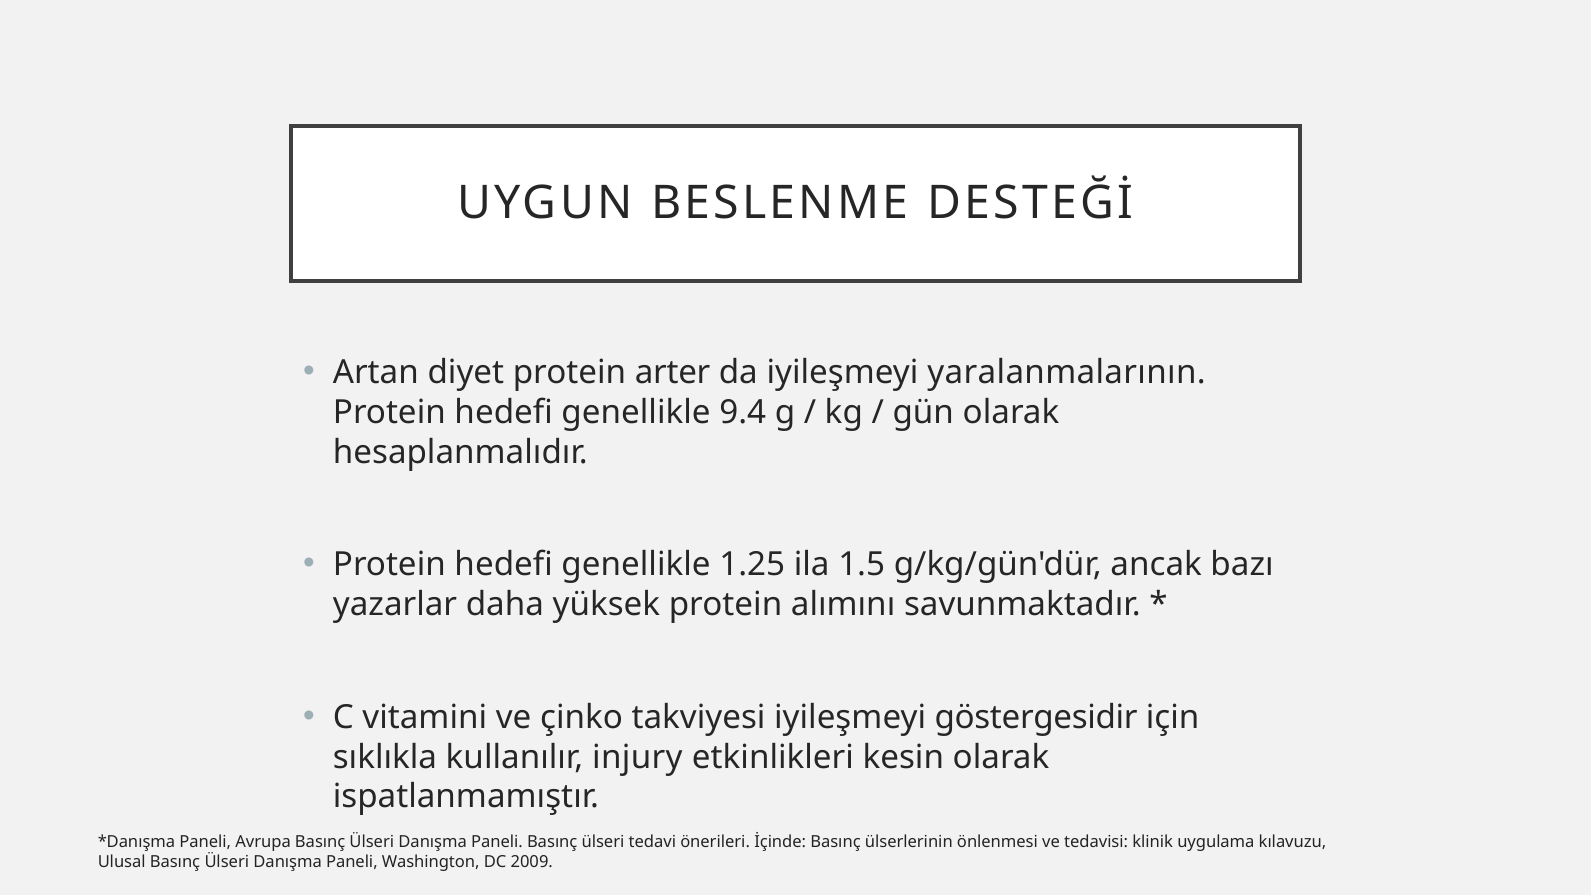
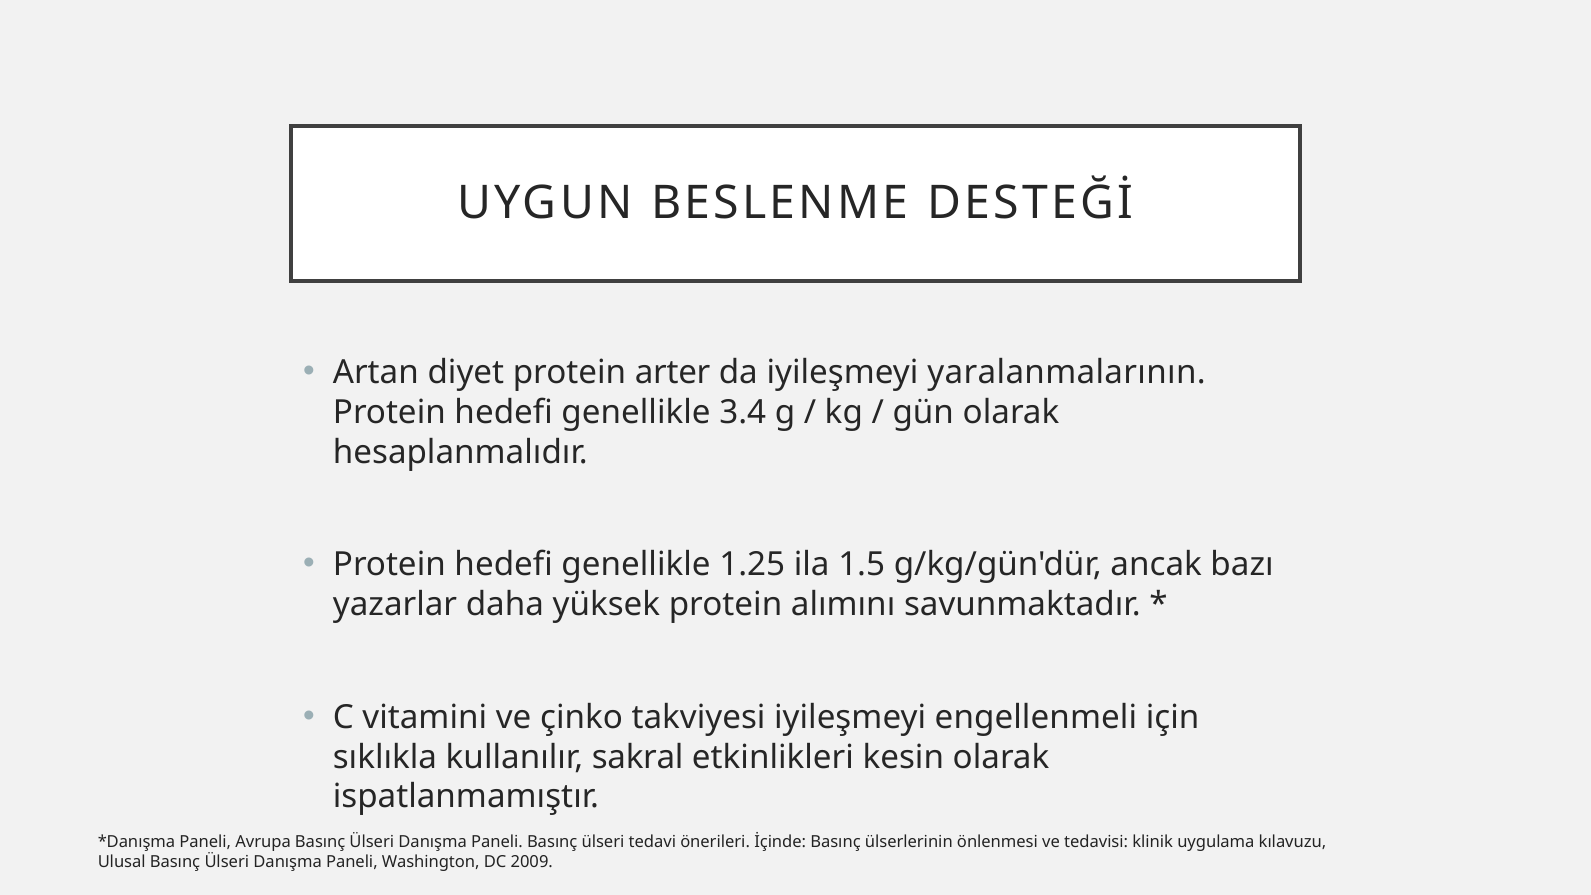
9.4: 9.4 -> 3.4 (743, 412)
göstergesidir: göstergesidir -> engellenmeli (1036, 717)
injury: injury -> sakral (638, 757)
